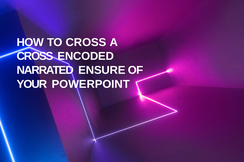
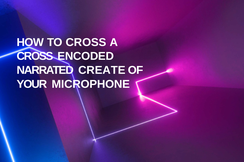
ENSURE: ENSURE -> CREATE (102, 70)
POWERPOINT: POWERPOINT -> MICROPHONE (91, 84)
